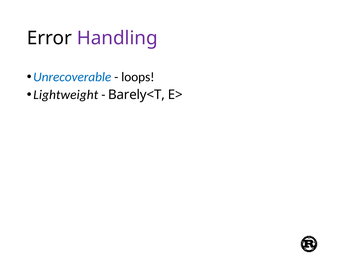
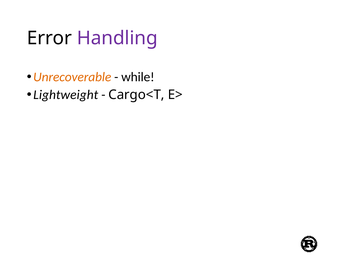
Unrecoverable colour: blue -> orange (72, 77)
loops: loops -> while (138, 77)
Barely<T: Barely<T -> Cargo<T (136, 95)
